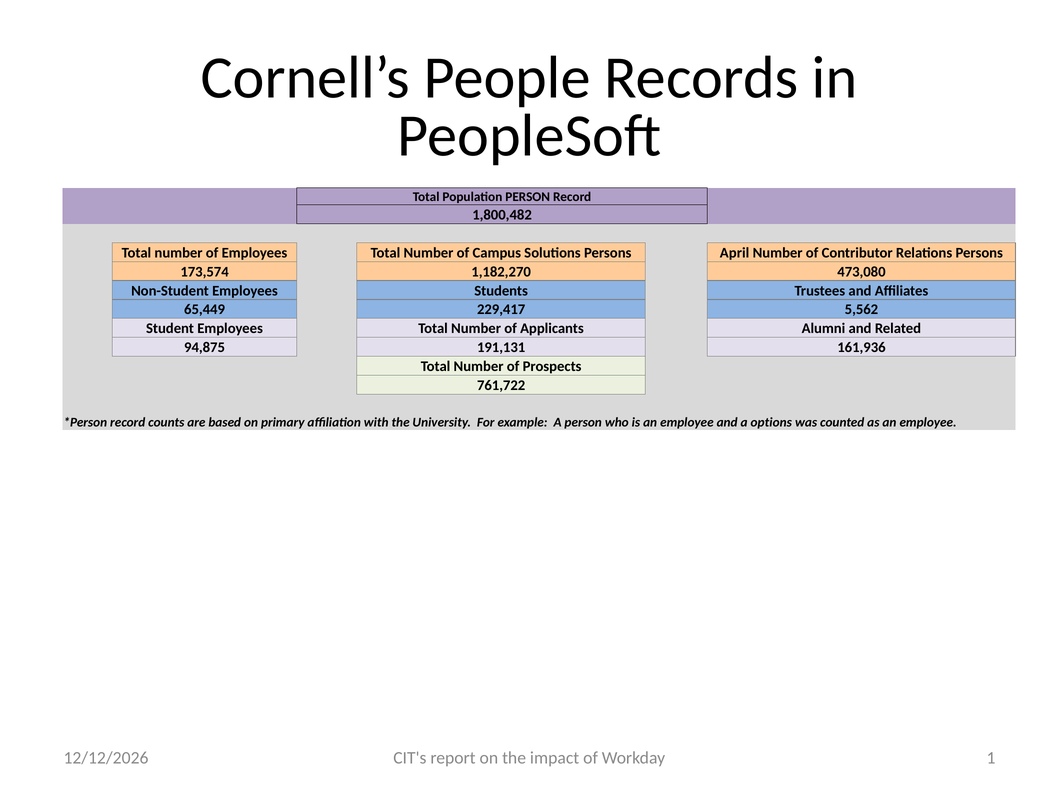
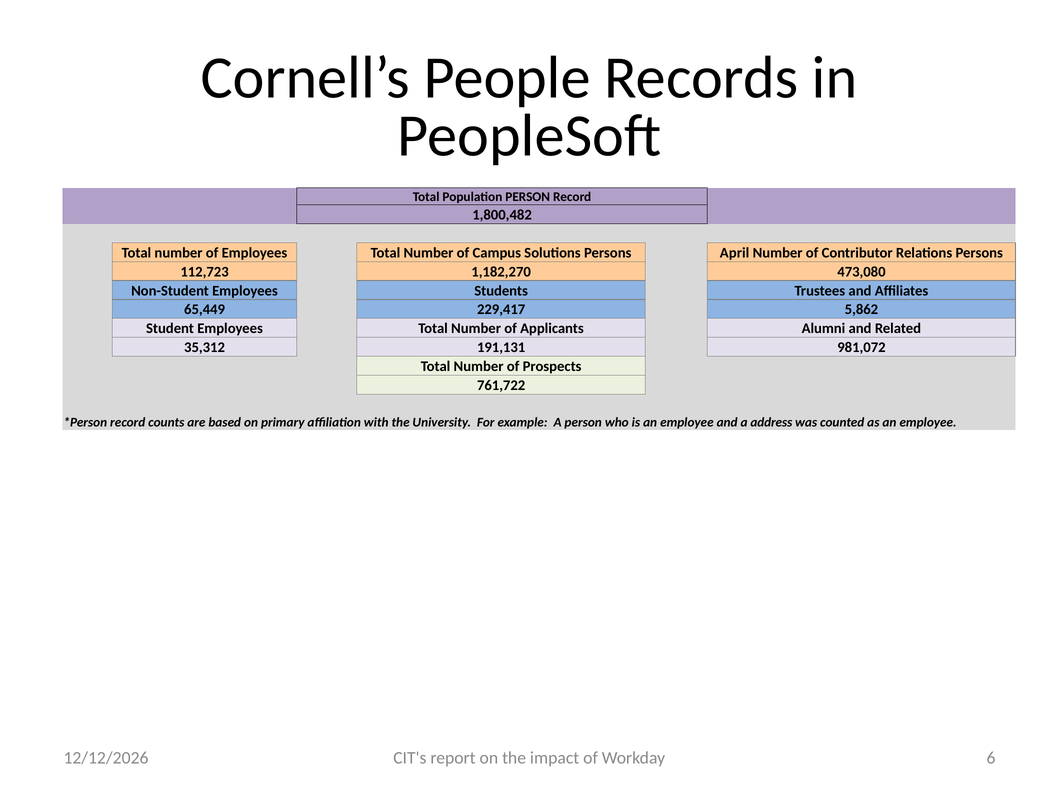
173,574: 173,574 -> 112,723 (205, 272)
5,562: 5,562 -> 5,862 (861, 310)
94,875: 94,875 -> 35,312 (205, 348)
161,936: 161,936 -> 981,072 (861, 348)
options: options -> address (771, 422)
1: 1 -> 6 (991, 758)
